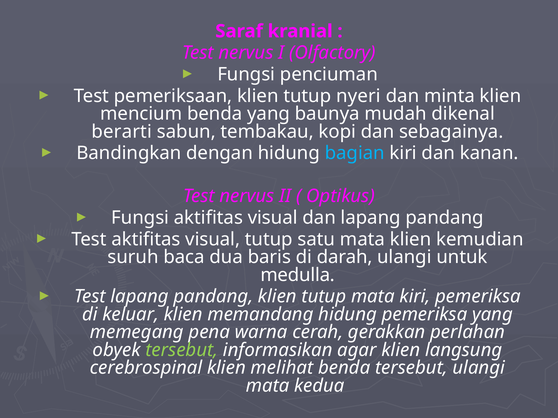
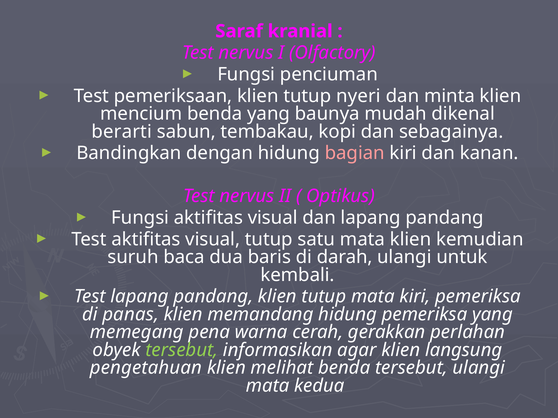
bagian colour: light blue -> pink (355, 153)
medulla: medulla -> kembali (298, 275)
keluar: keluar -> panas (131, 315)
cerebrospinal: cerebrospinal -> pengetahuan (146, 368)
